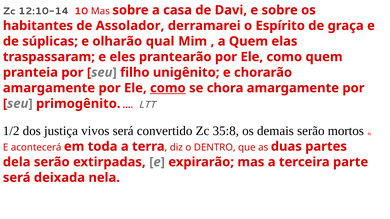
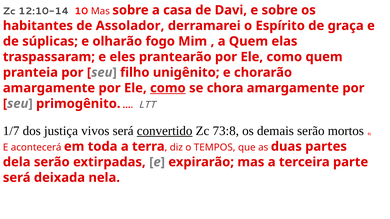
qual: qual -> fogo (160, 41)
1/2: 1/2 -> 1/7 (11, 131)
convertido underline: none -> present (165, 131)
35:8: 35:8 -> 73:8 (226, 131)
DENTRO: DENTRO -> TEMPOS (215, 148)
